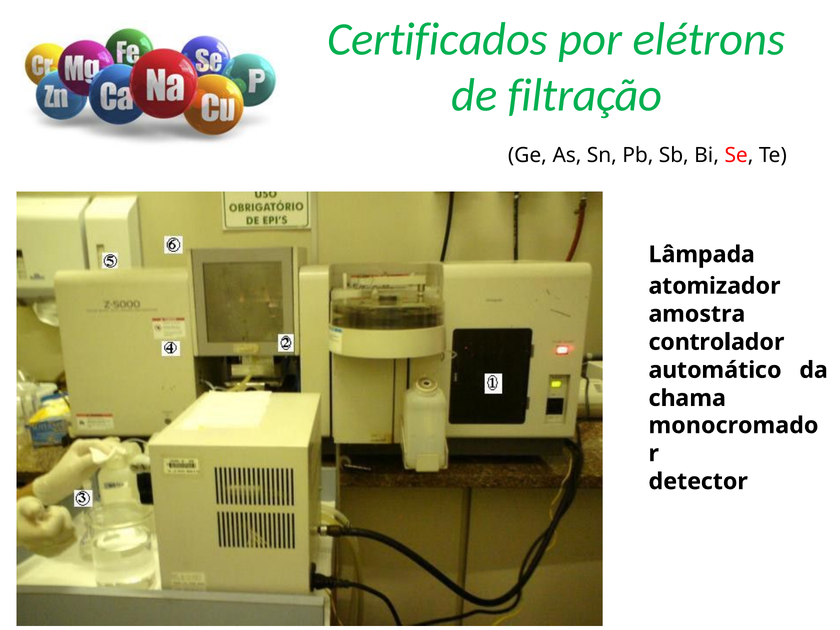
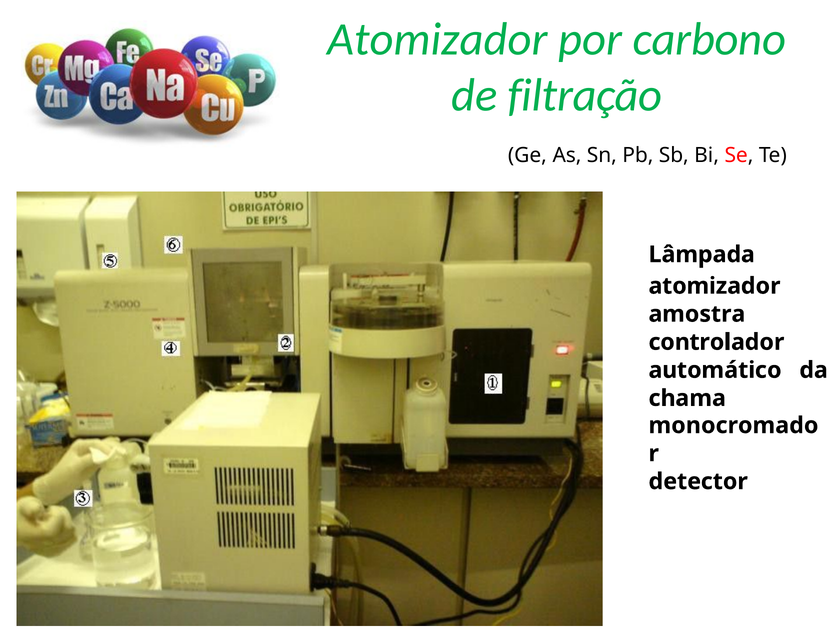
Certificados: Certificados -> Atomizador (437, 40)
elétrons: elétrons -> carbono (709, 40)
